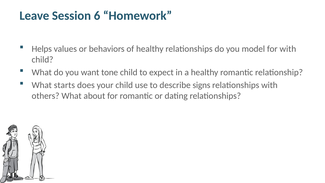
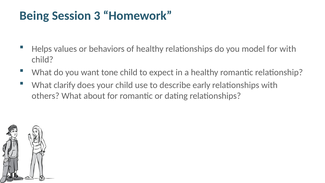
Leave: Leave -> Being (34, 16)
6: 6 -> 3 (97, 16)
starts: starts -> clarify (64, 85)
signs: signs -> early (201, 85)
